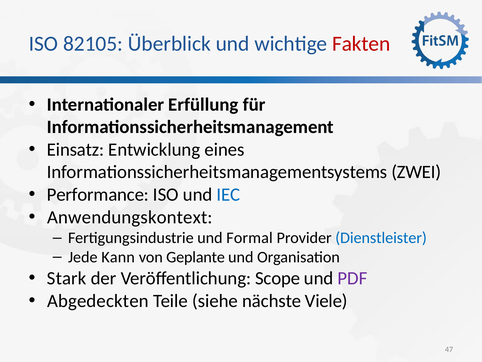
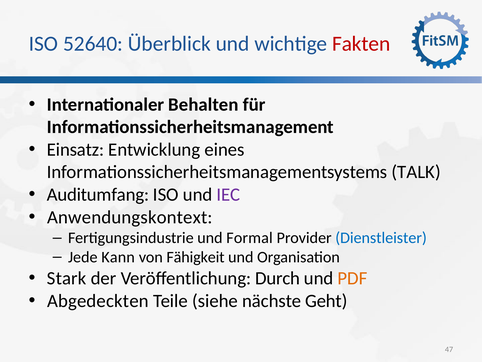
82105: 82105 -> 52640 (93, 44)
Erfüllung: Erfüllung -> Behalten (203, 104)
ZWEI: ZWEI -> TALK (416, 172)
Performance: Performance -> Auditumfang (98, 194)
IEC colour: blue -> purple (228, 194)
Geplante: Geplante -> Fähigkeit (196, 257)
Scope: Scope -> Durch (278, 278)
PDF colour: purple -> orange (352, 278)
Viele: Viele -> Geht (326, 300)
